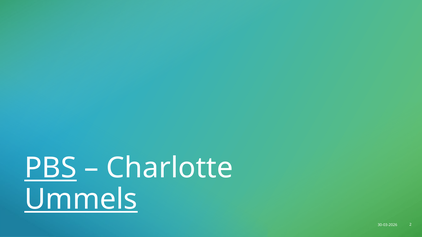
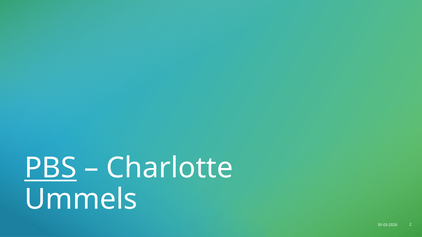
Ummels underline: present -> none (81, 200)
